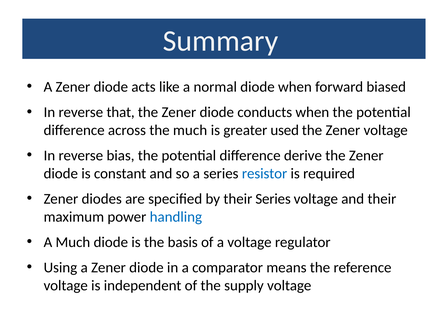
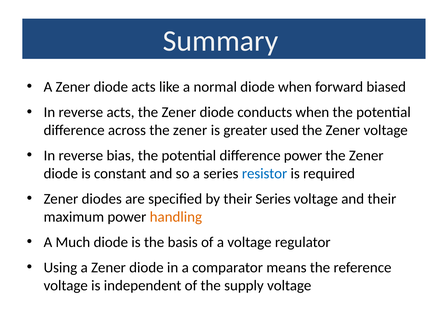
reverse that: that -> acts (121, 112)
across the much: much -> zener (190, 130)
difference derive: derive -> power (303, 156)
handling colour: blue -> orange (176, 217)
